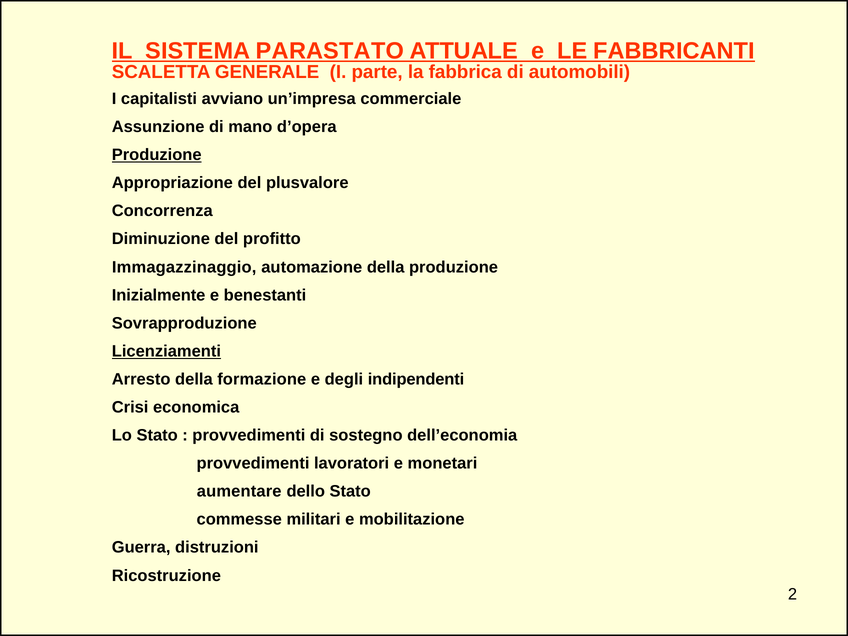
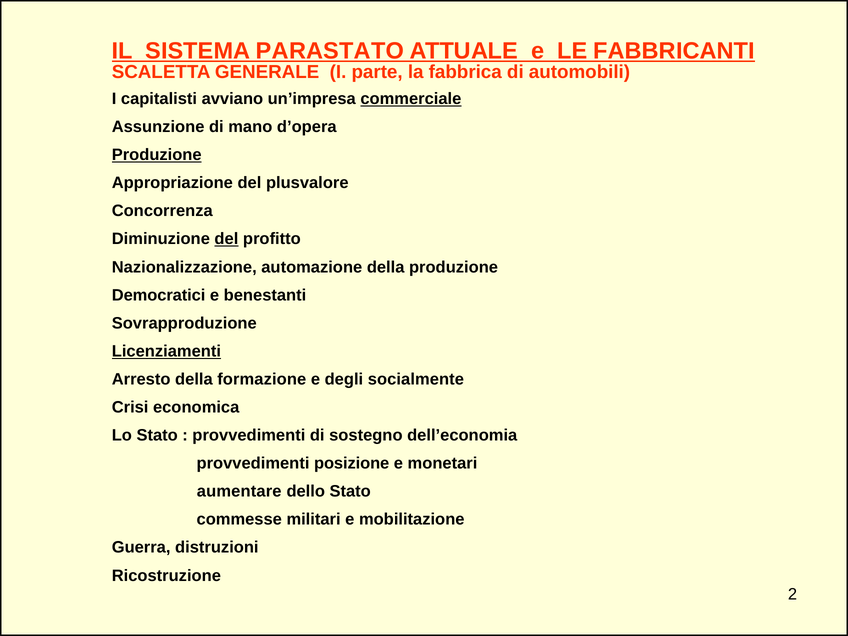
commerciale underline: none -> present (411, 99)
del underline: none -> present (226, 239)
Immagazzinaggio: Immagazzinaggio -> Nazionalizzazione (184, 267)
Inizialmente: Inizialmente -> Democratici (159, 295)
indipendenti: indipendenti -> socialmente (416, 379)
lavoratori: lavoratori -> posizione (352, 463)
